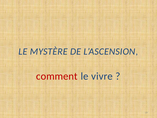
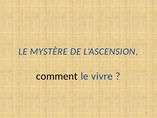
comment colour: red -> black (57, 76)
